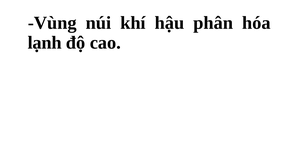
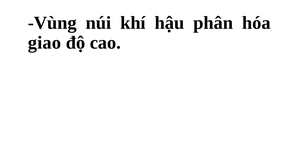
lạnh: lạnh -> giao (45, 43)
